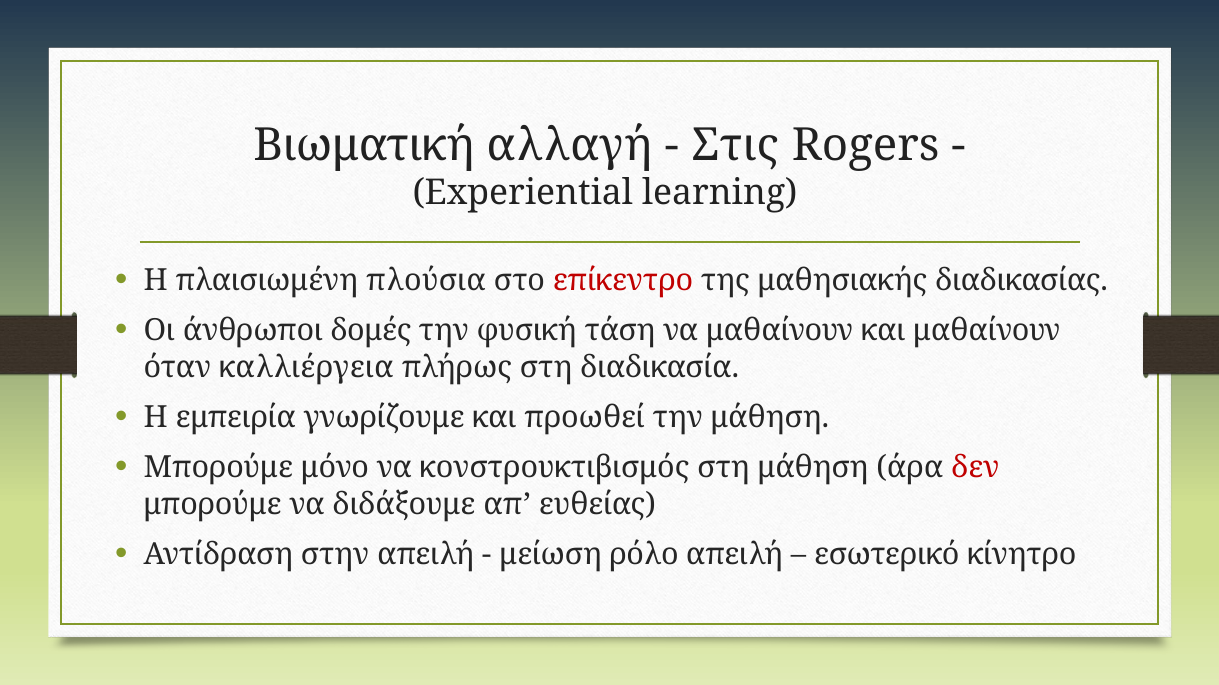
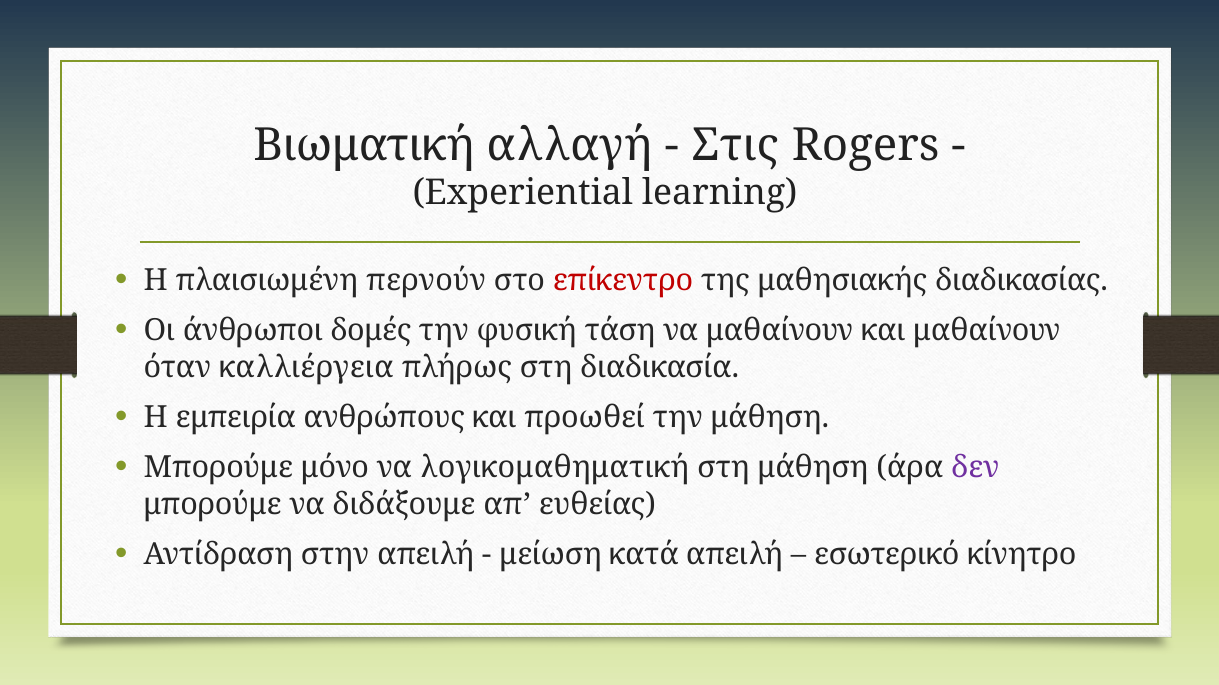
πλούσια: πλούσια -> περνούν (426, 281)
γνωρίζουμε: γνωρίζουμε -> ανθρώπους (384, 418)
κονστρουκτιβισμός: κονστρουκτιβισμός -> λογικομαθηματική (554, 468)
δεν colour: red -> purple (975, 468)
ρόλο: ρόλο -> κατά (644, 555)
